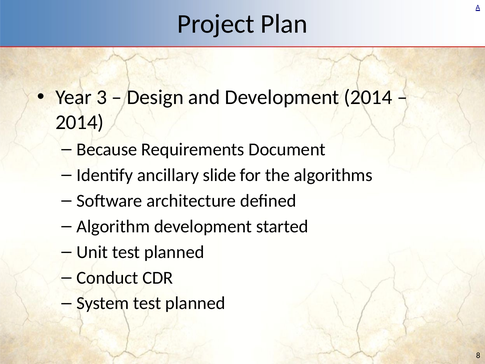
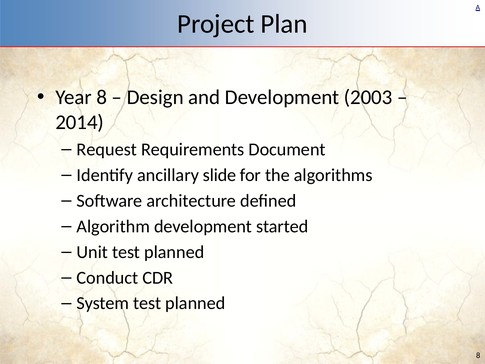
Year 3: 3 -> 8 (102, 97)
Development 2014: 2014 -> 2003 (368, 97)
Because: Because -> Request (107, 149)
